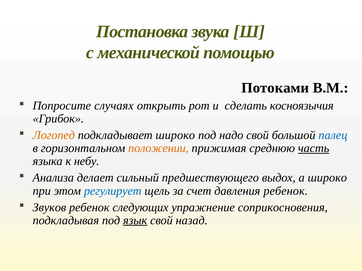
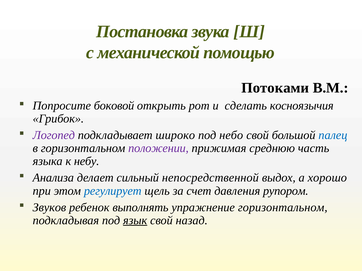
случаях: случаях -> боковой (114, 106)
Логопед colour: orange -> purple (54, 136)
надо: надо -> небо (231, 136)
положении colour: orange -> purple (158, 149)
часть underline: present -> none (314, 149)
предшествующего: предшествующего -> непосредственной (210, 178)
а широко: широко -> хорошо (327, 178)
давления ребенок: ребенок -> рупором (286, 191)
следующих: следующих -> выполнять (140, 208)
упражнение соприкосновения: соприкосновения -> горизонтальном (283, 208)
